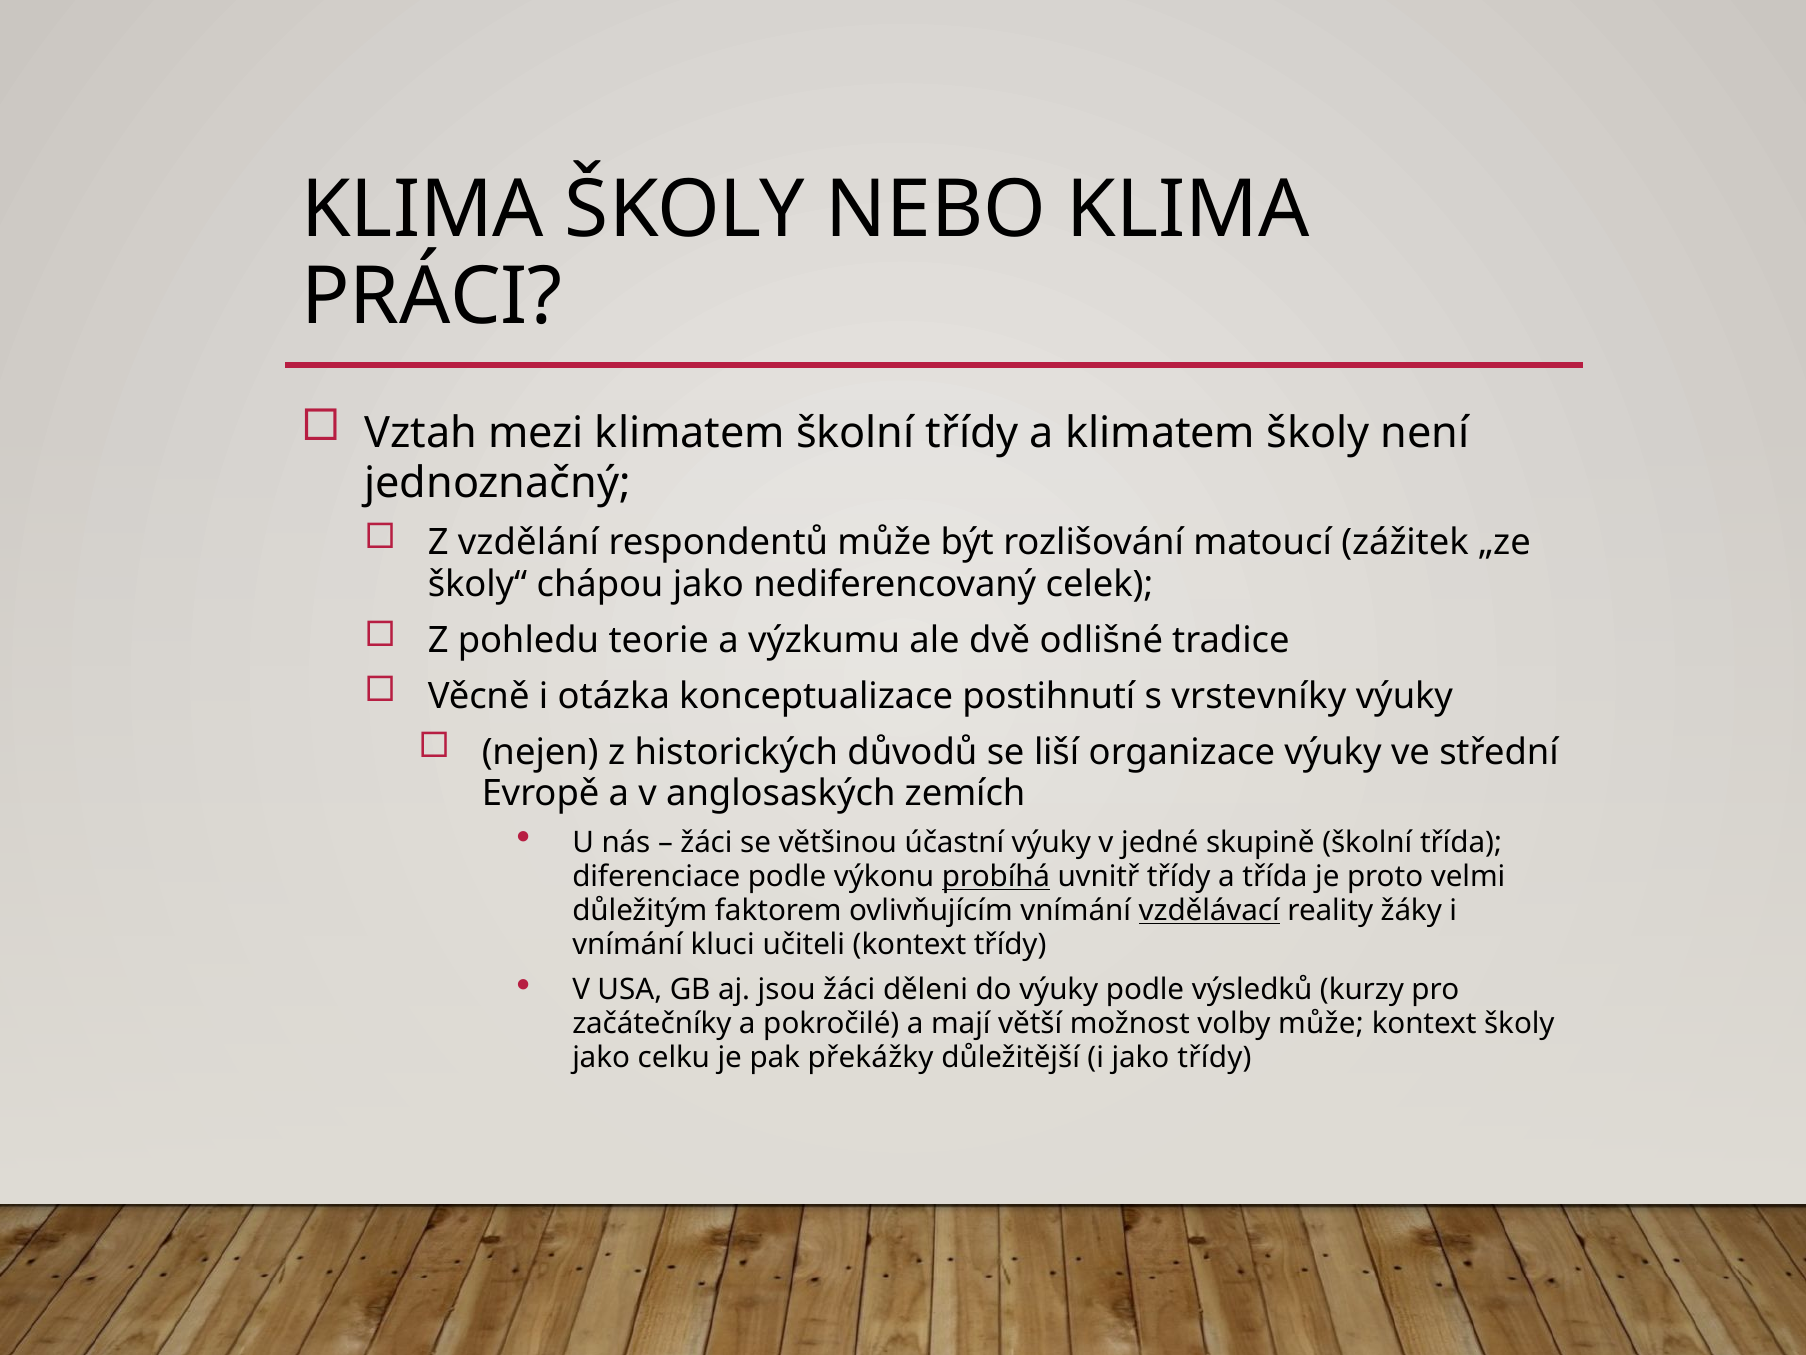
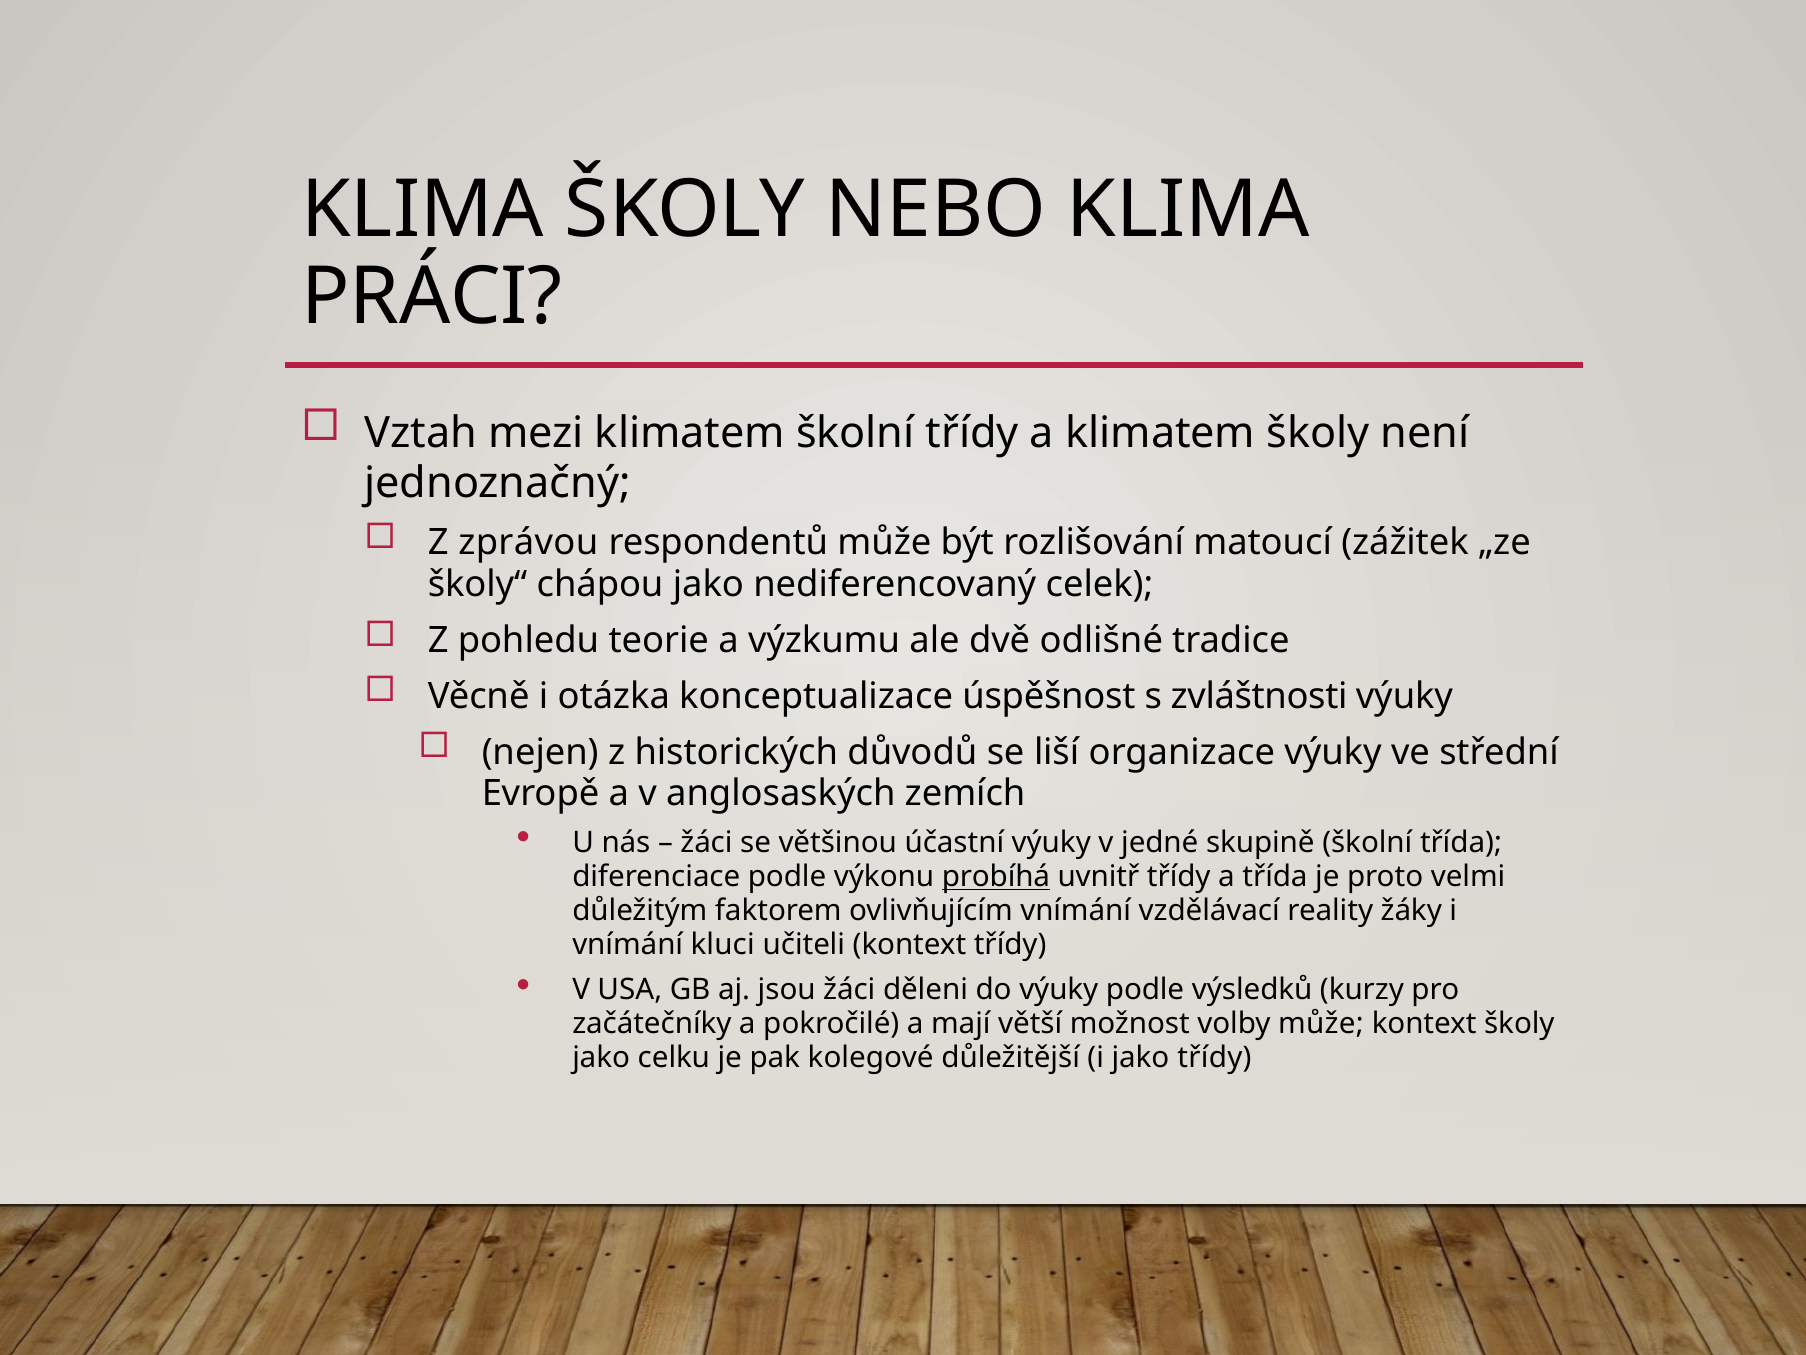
vzdělání: vzdělání -> zprávou (528, 542)
postihnutí: postihnutí -> úspěšnost (1049, 696)
vrstevníky: vrstevníky -> zvláštnosti (1259, 696)
vzdělávací underline: present -> none (1209, 910)
překážky: překážky -> kolegové (871, 1058)
